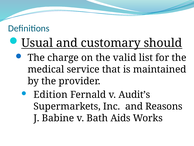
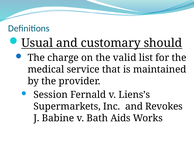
Edition: Edition -> Session (51, 94)
Audit’s: Audit’s -> Liens’s (134, 94)
Reasons: Reasons -> Revokes (164, 106)
